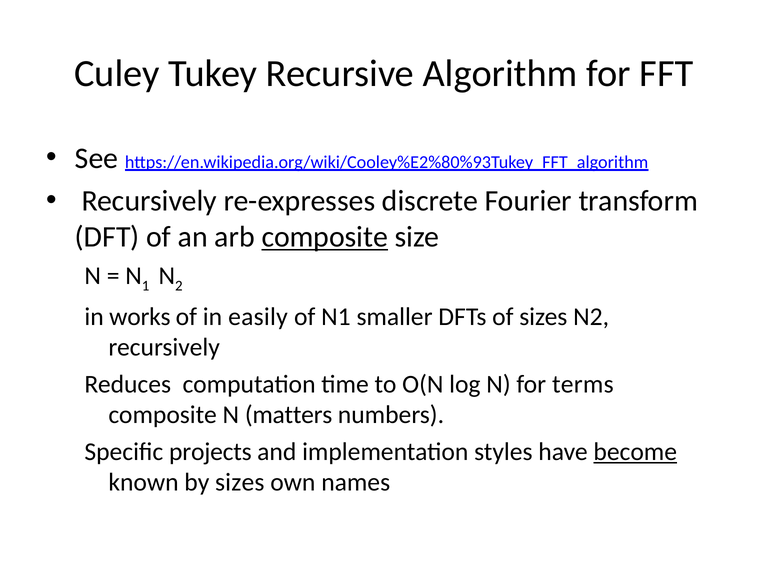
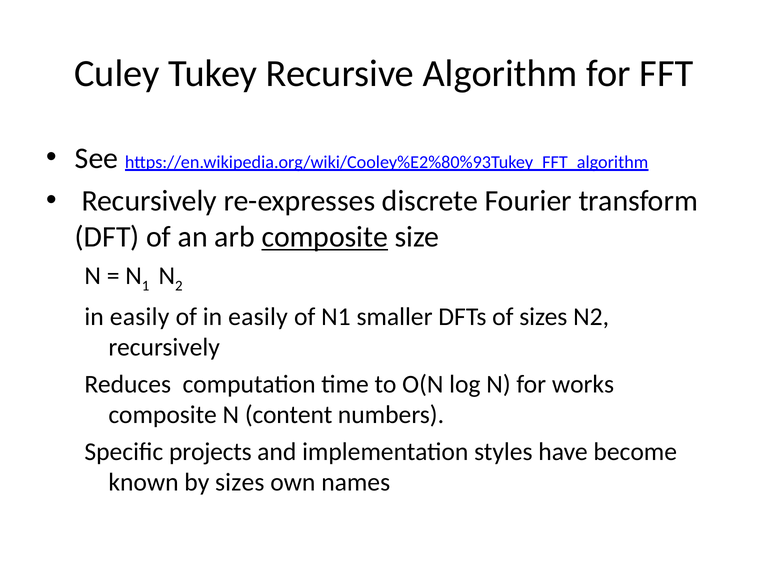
works: works -> easily (140, 317)
terms: terms -> works (583, 384)
matters: matters -> content (289, 415)
become underline: present -> none (635, 452)
